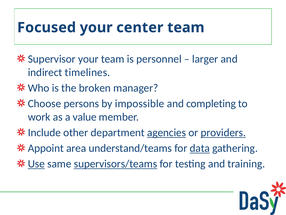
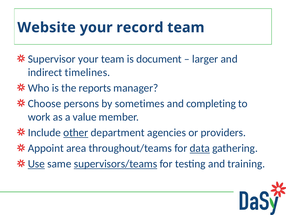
Focused: Focused -> Website (47, 27)
center: center -> record (140, 27)
personnel: personnel -> document (159, 59)
broken: broken -> reports (95, 88)
impossible: impossible -> sometimes (140, 103)
other underline: none -> present (76, 132)
agencies underline: present -> none (167, 132)
providers underline: present -> none (223, 132)
understand/teams: understand/teams -> throughout/teams (130, 148)
